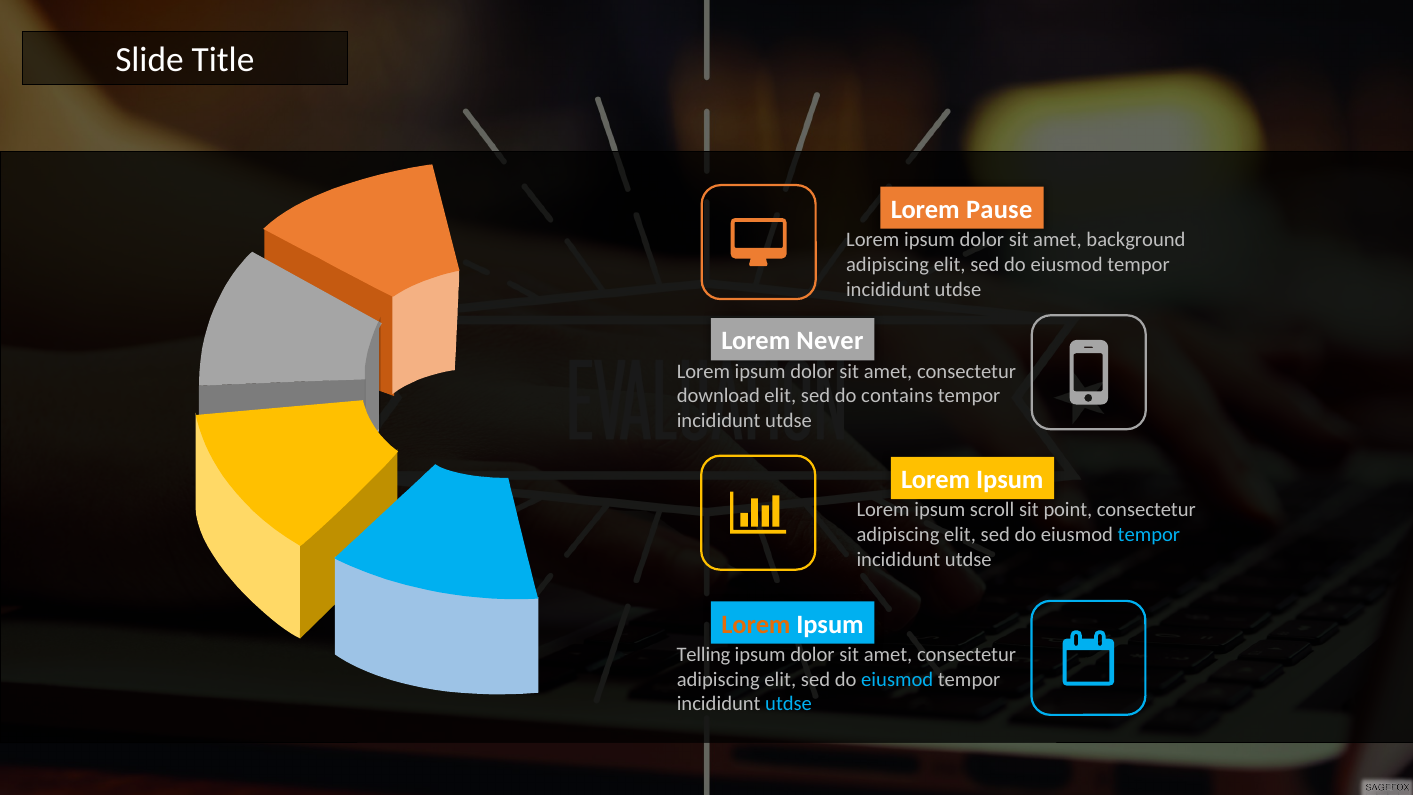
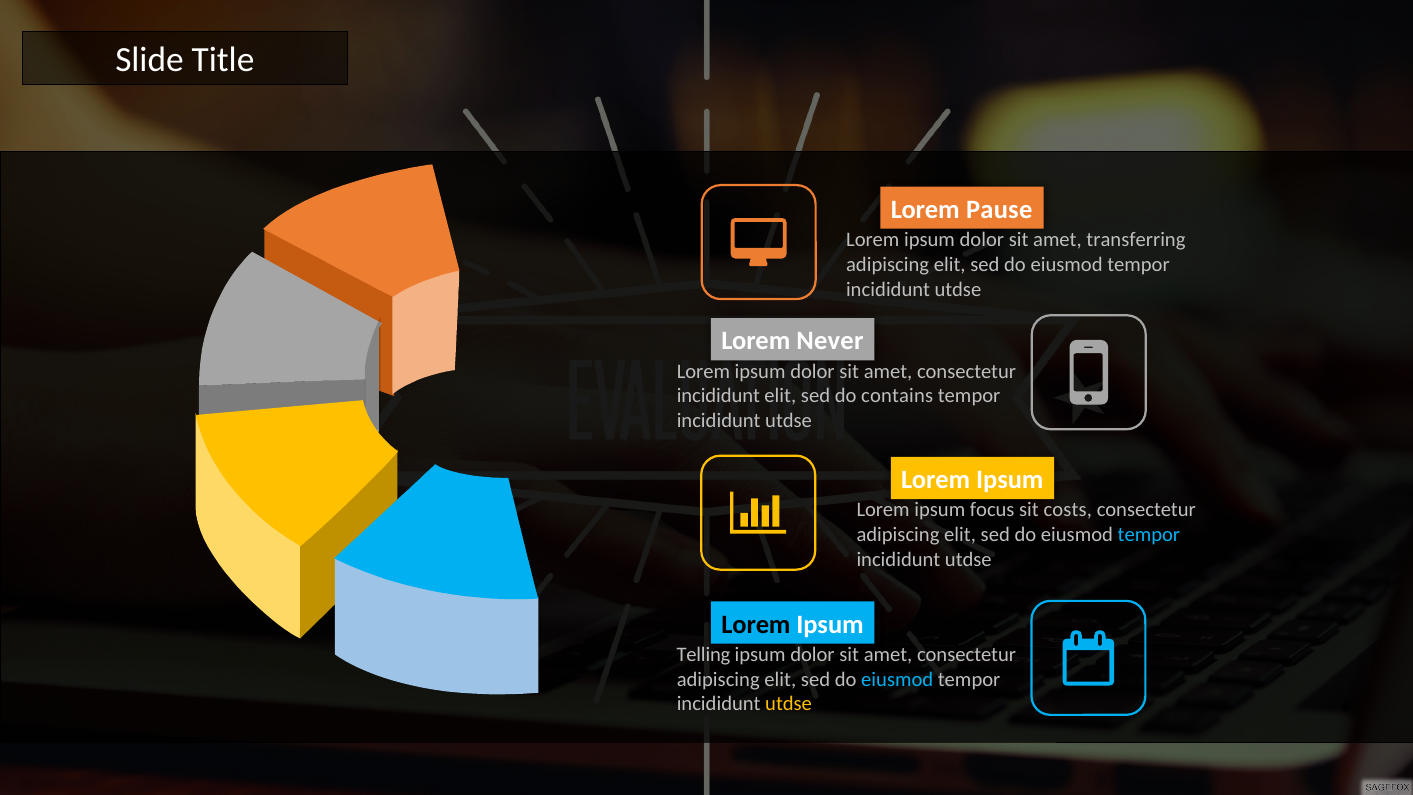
background: background -> transferring (1136, 240)
download: download -> incididunt (718, 396)
scroll: scroll -> focus (992, 510)
point: point -> costs (1068, 510)
Lorem colour: orange -> black (756, 624)
utdse colour: light blue -> yellow (789, 704)
